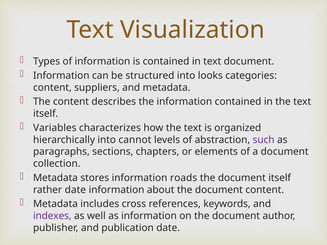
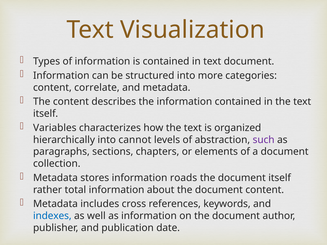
looks: looks -> more (210, 76)
suppliers: suppliers -> correlate (97, 88)
rather date: date -> total (75, 190)
indexes colour: purple -> blue (52, 216)
